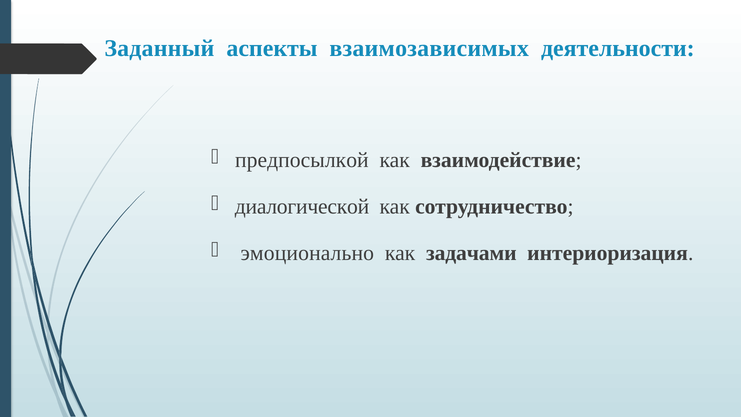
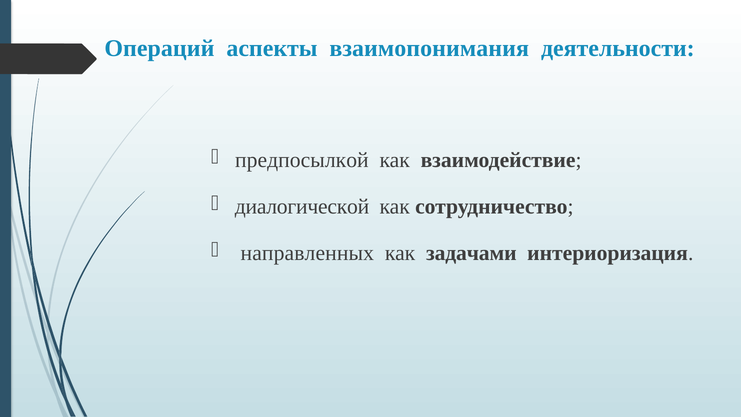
Заданный: Заданный -> Операций (159, 48)
взаимозависимых: взаимозависимых -> взаимопонимания (429, 48)
эмоционально: эмоционально -> направленных (307, 253)
